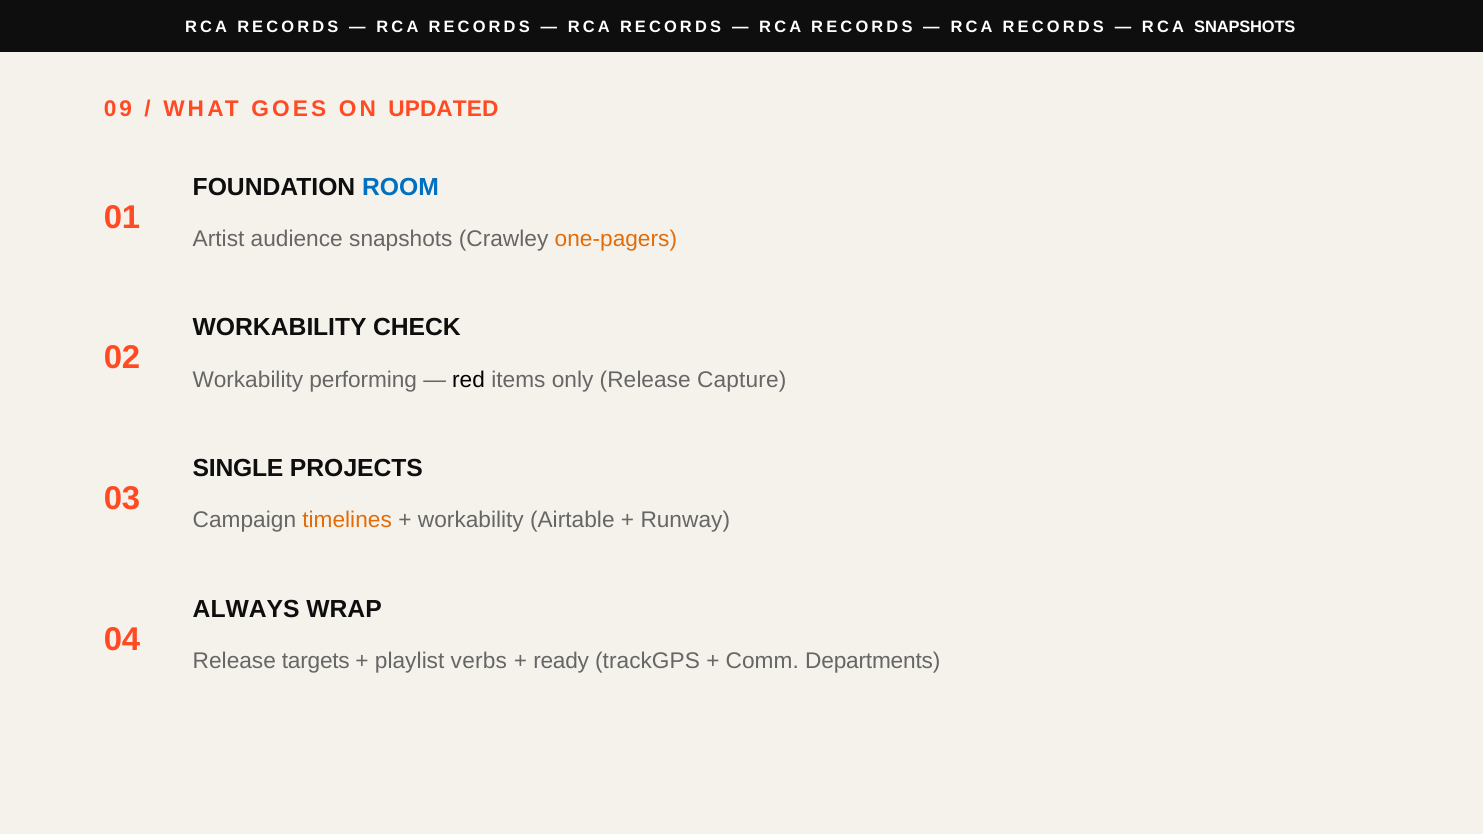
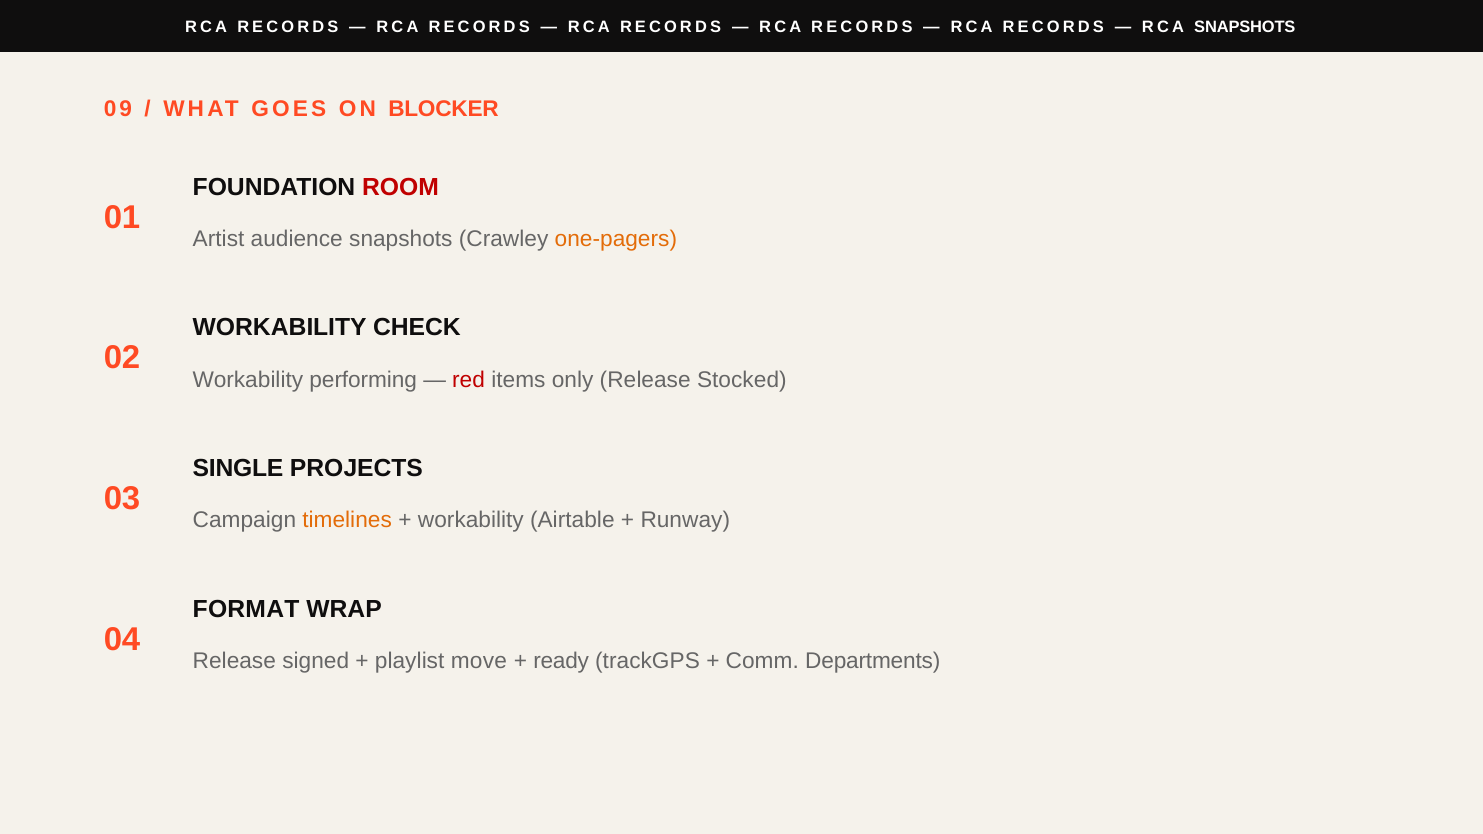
UPDATED: UPDATED -> BLOCKER (444, 109)
ROOM colour: blue -> red (400, 187)
red colour: black -> red (469, 380)
Capture: Capture -> Stocked (742, 380)
ALWAYS: ALWAYS -> FORMAT (246, 610)
targets: targets -> signed (316, 661)
verbs: verbs -> move (479, 661)
